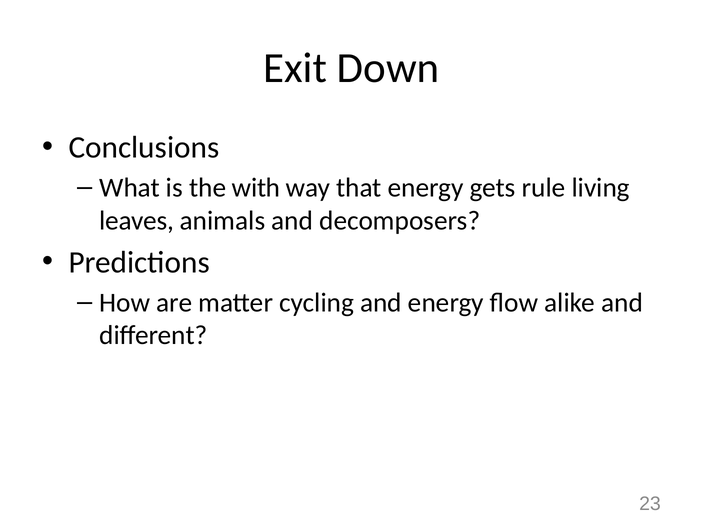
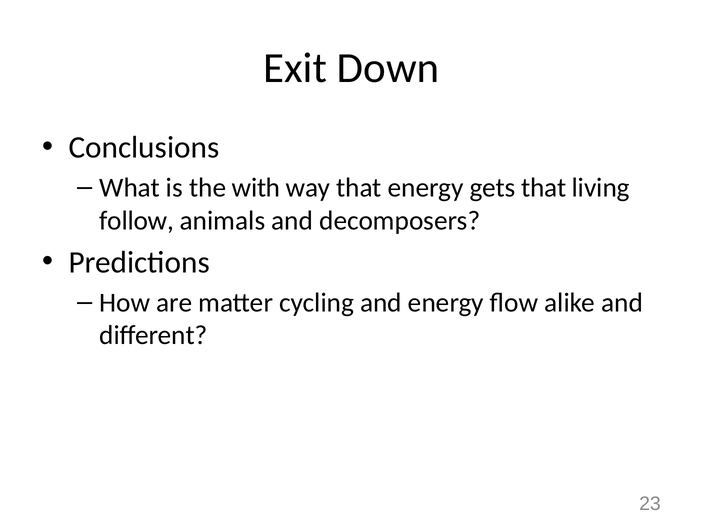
gets rule: rule -> that (544, 188)
leaves: leaves -> follow (137, 221)
